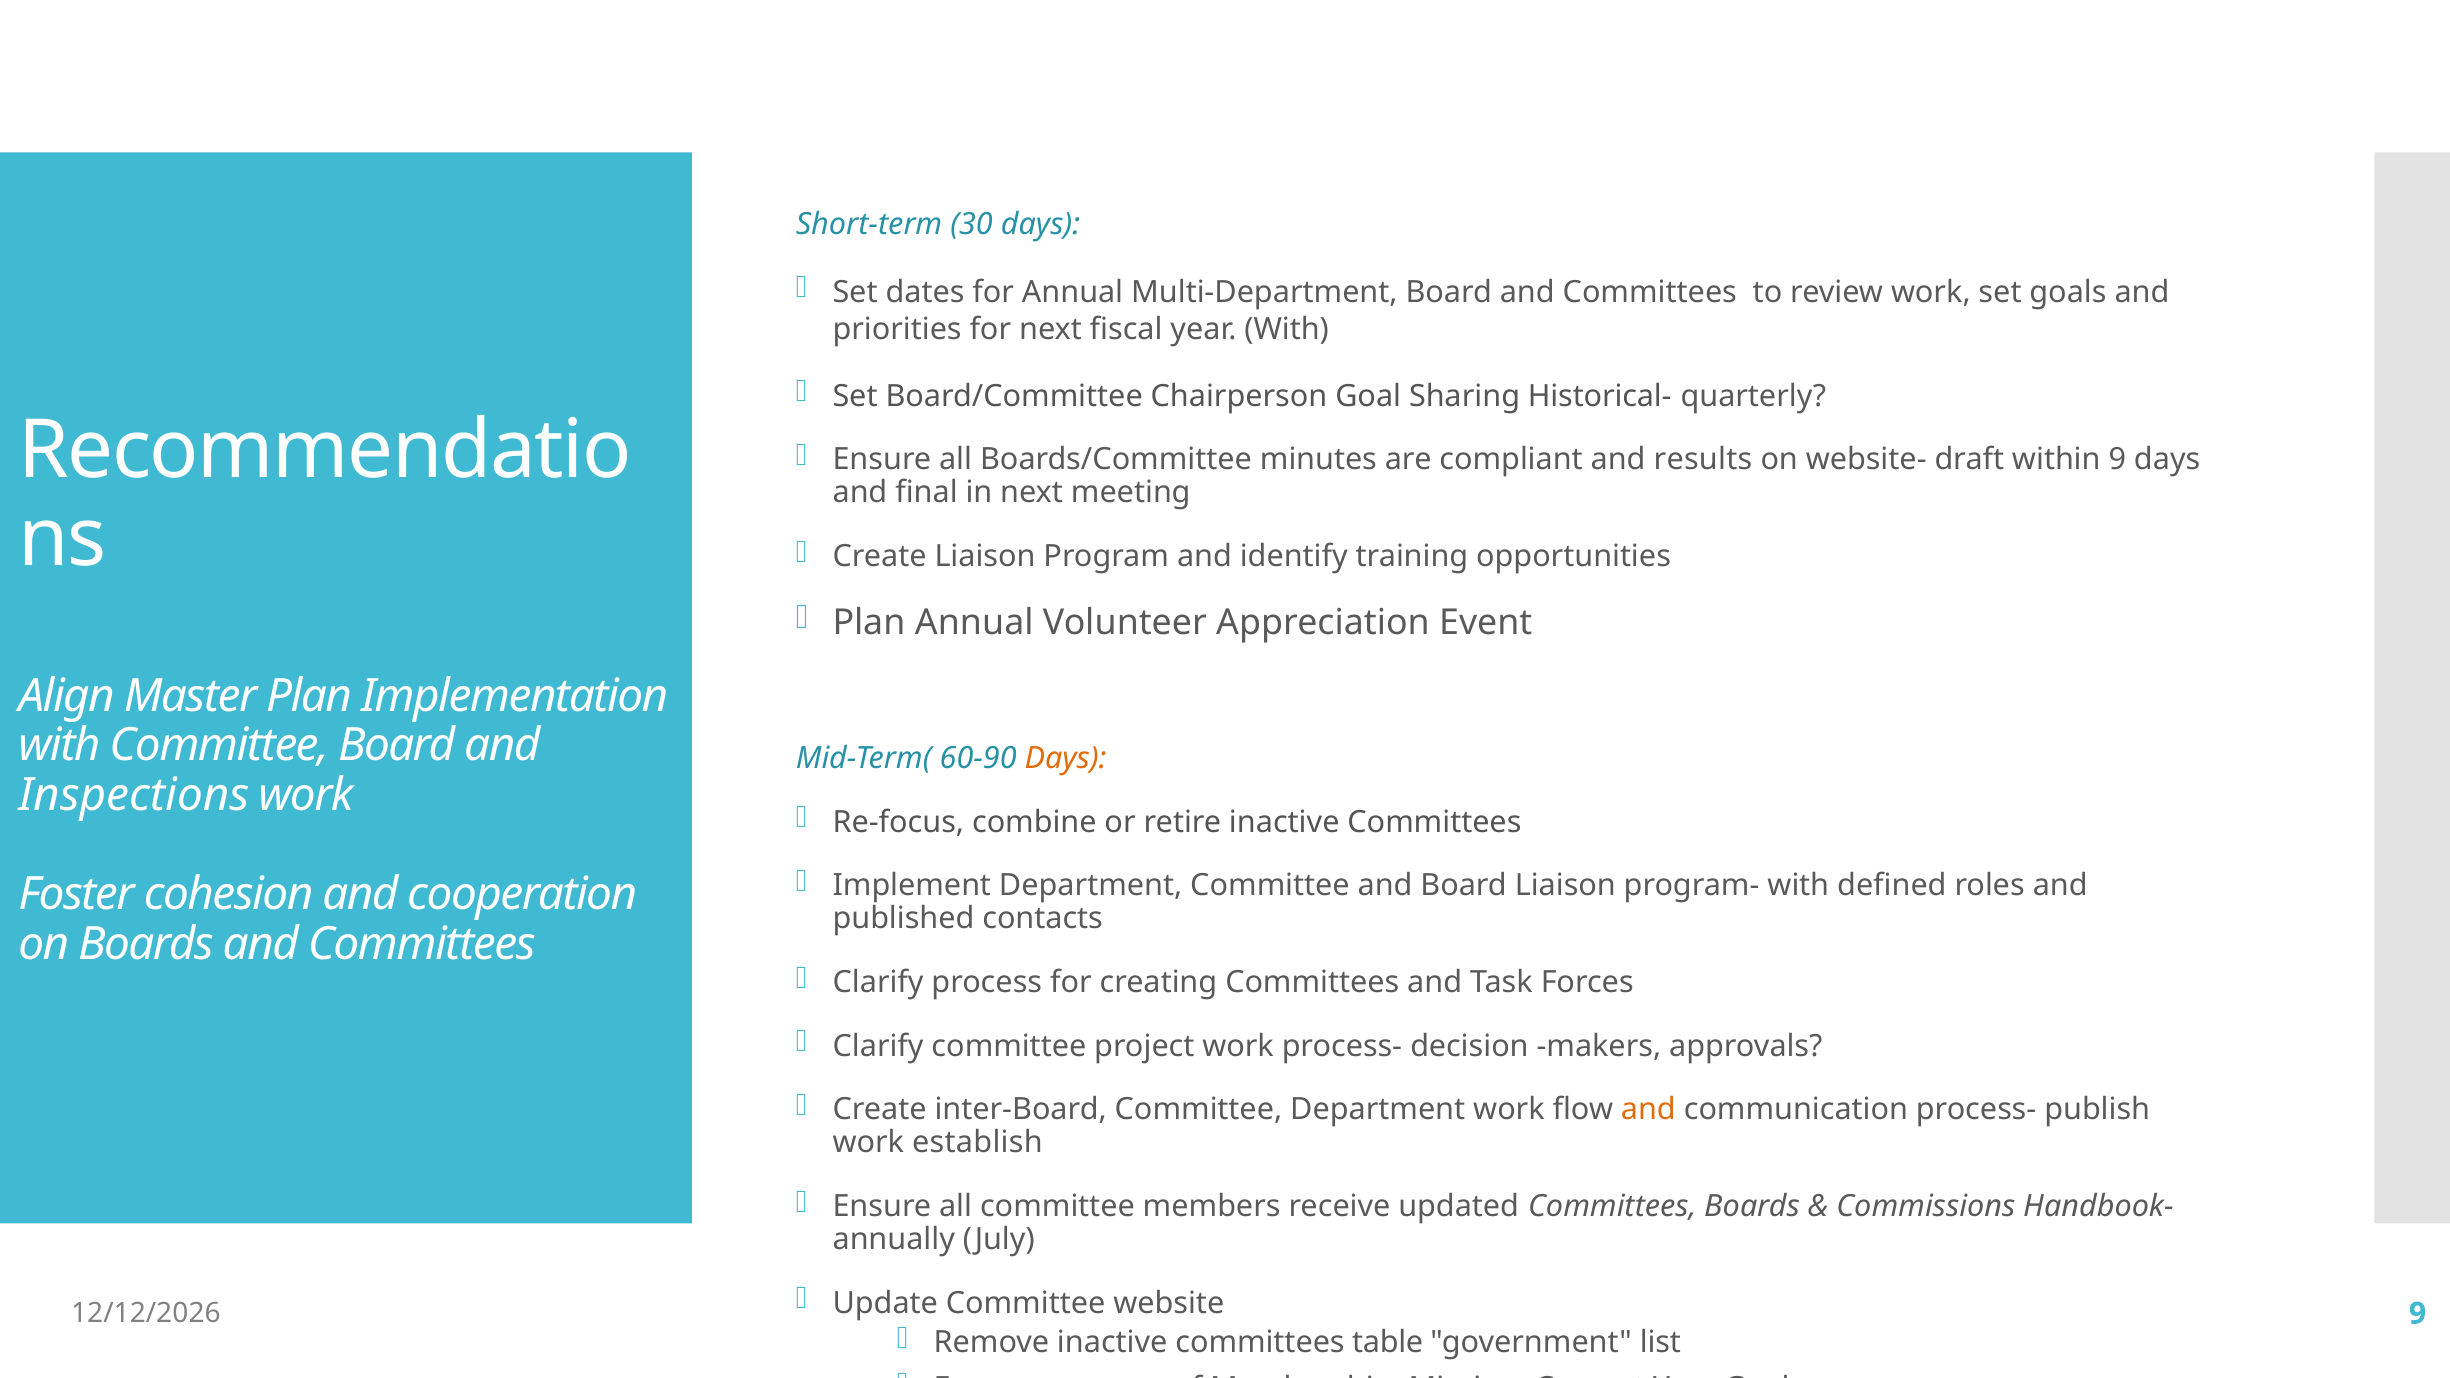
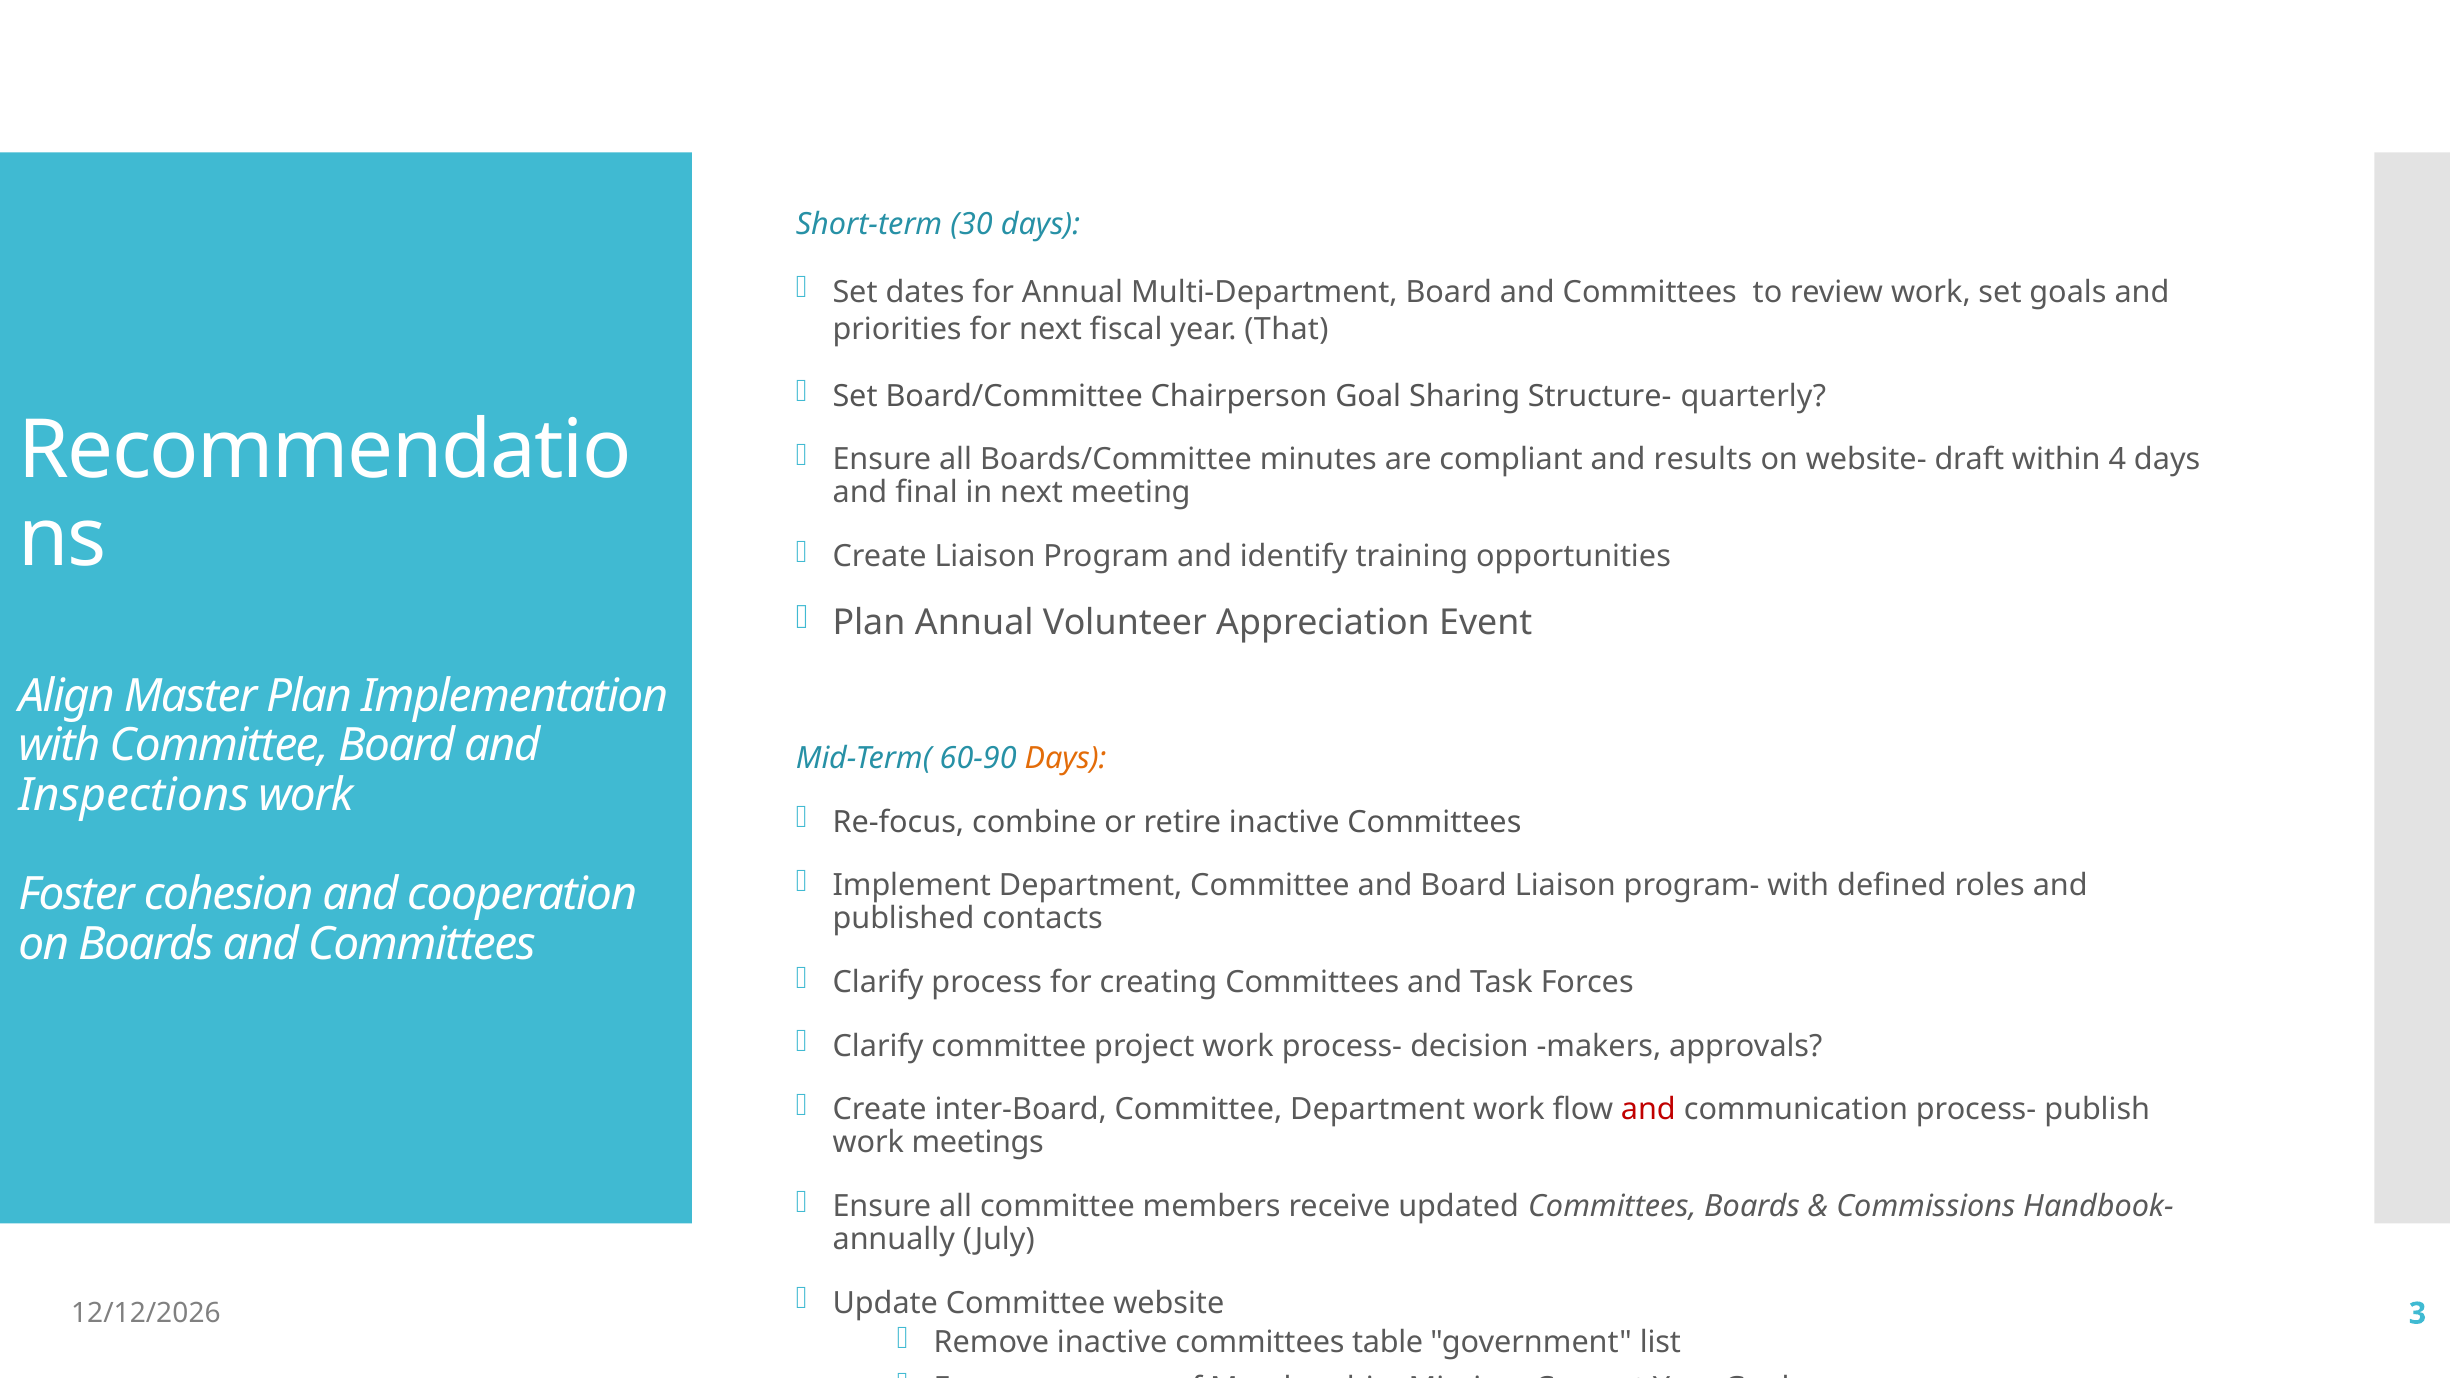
year With: With -> That (1286, 329)
Historical-: Historical- -> Structure- (1600, 396)
within 9: 9 -> 4 (2117, 460)
and colour: orange -> red (1648, 1110)
establish: establish -> meetings (978, 1143)
9: 9 -> 3 (2418, 1314)
